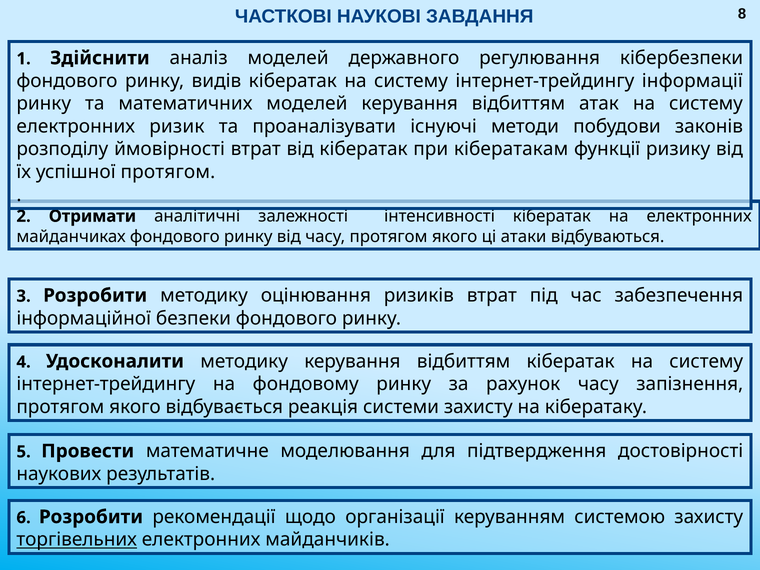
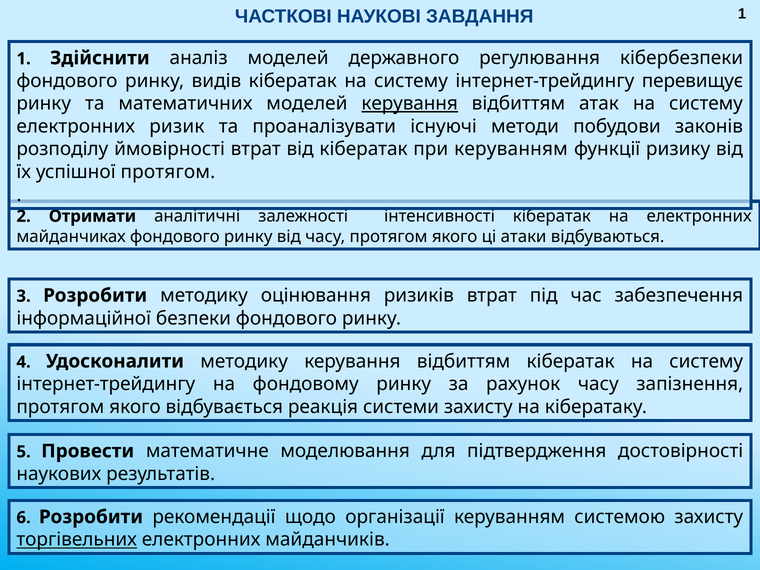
ЗАВДАННЯ 8: 8 -> 1 (742, 14)
інформації: інформації -> перевищує (693, 81)
керування underline: none -> present (410, 104)
при кібератакам: кібератакам -> керуванням (511, 149)
